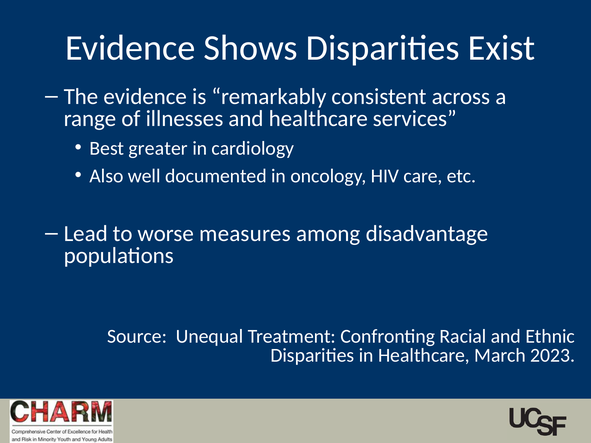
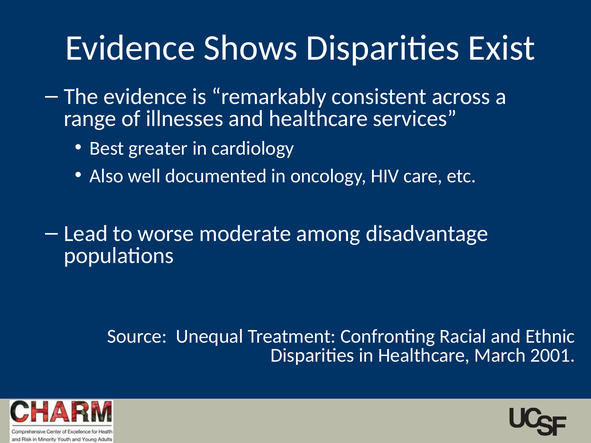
measures: measures -> moderate (245, 234)
2023: 2023 -> 2001 (553, 355)
